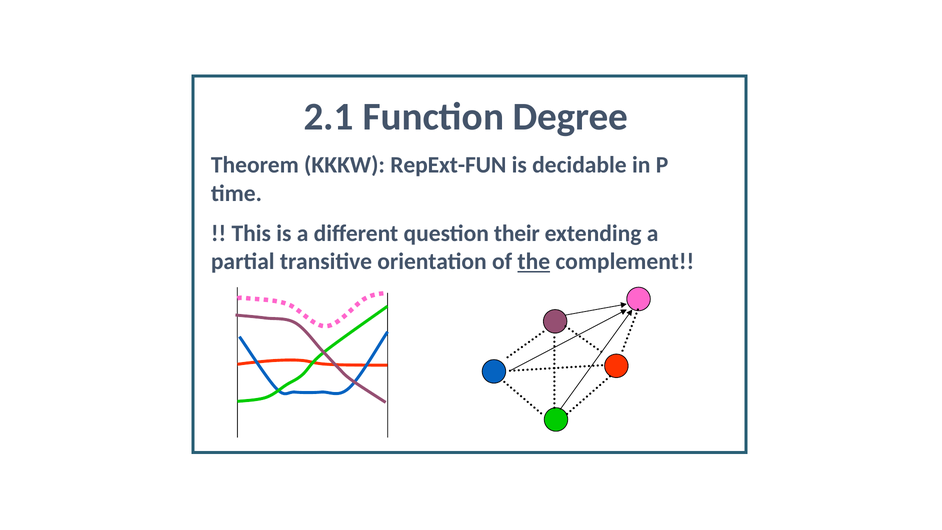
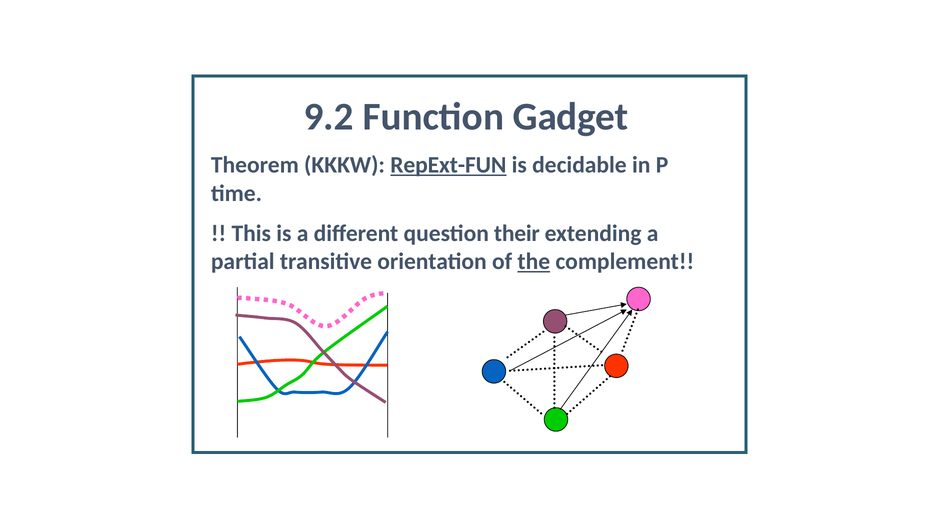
2.1: 2.1 -> 9.2 (329, 117)
Degree: Degree -> Gadget (571, 117)
RepExt-FUN underline: none -> present (448, 165)
